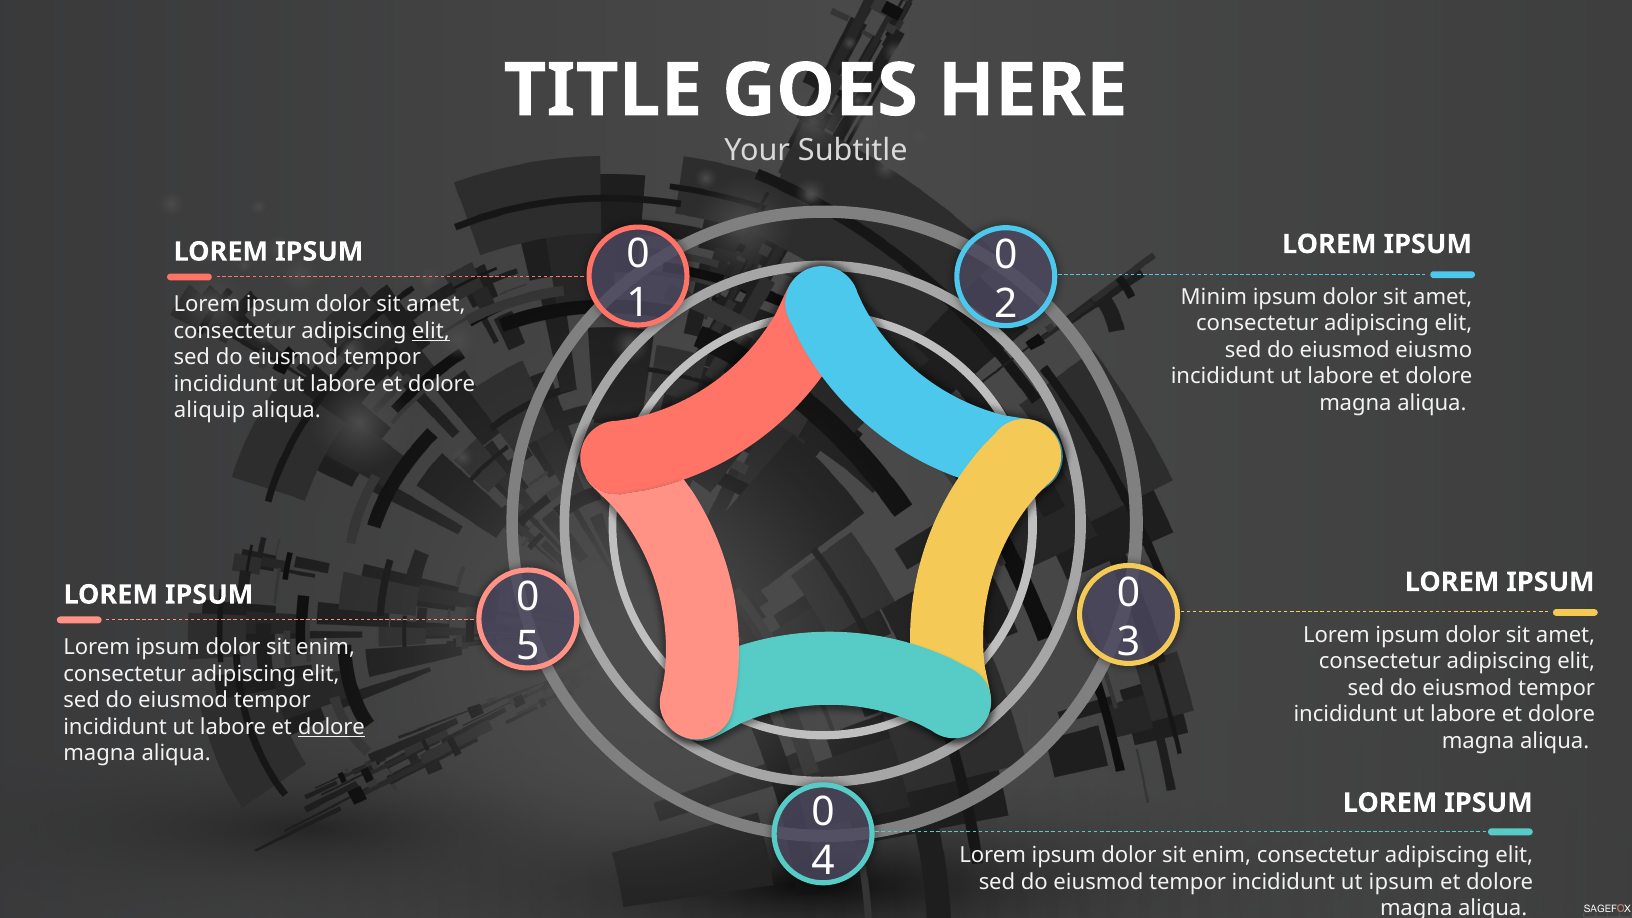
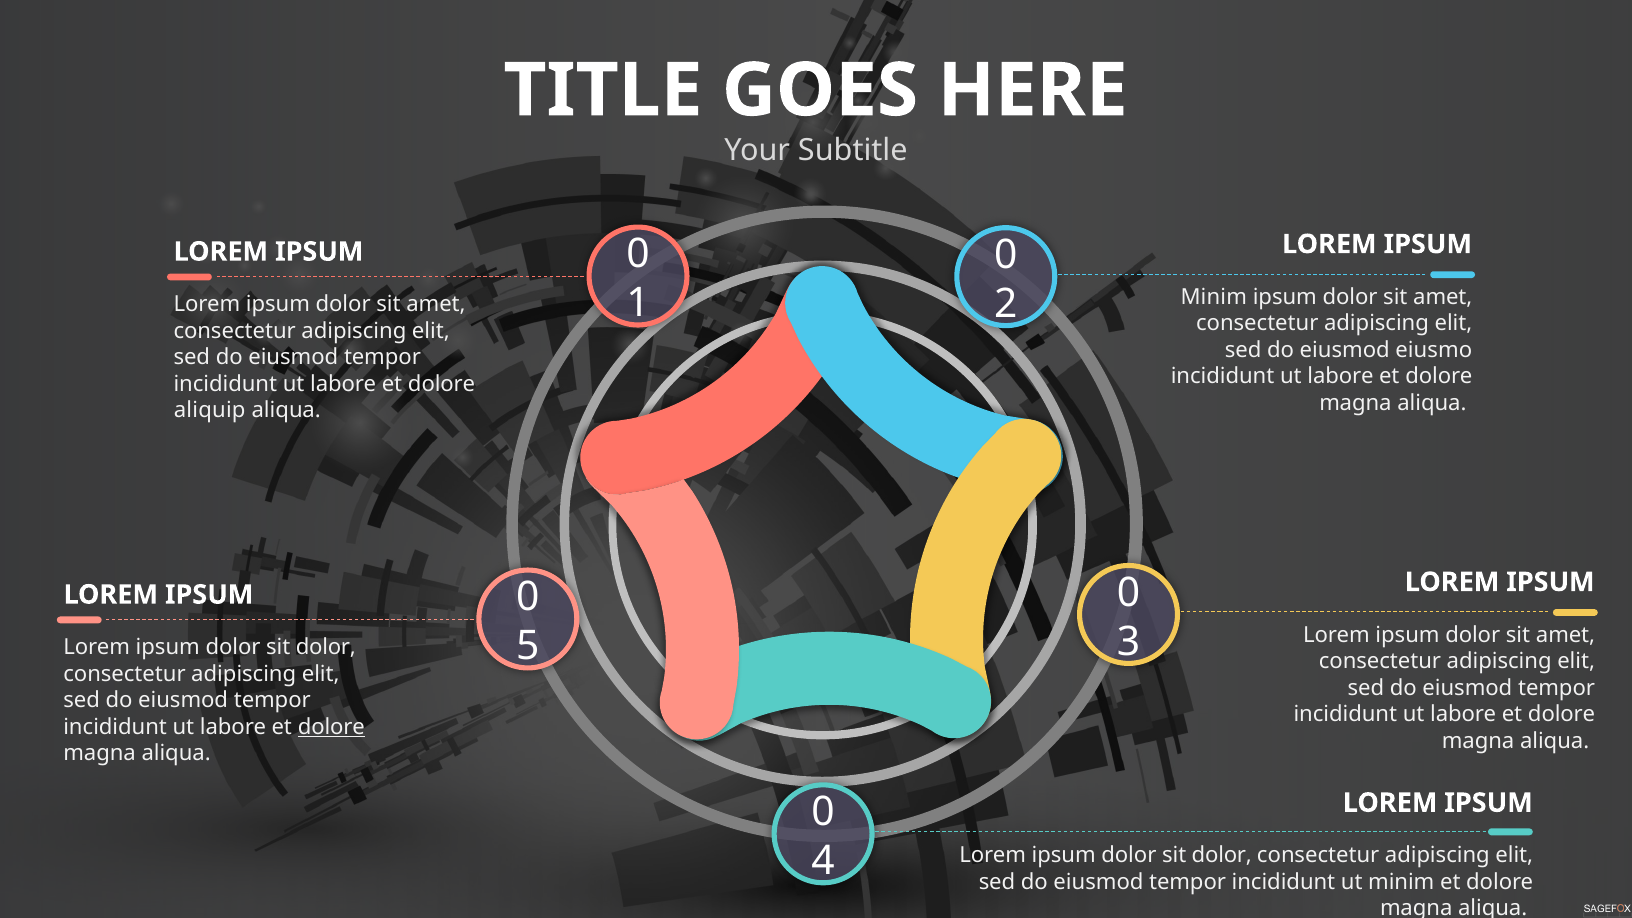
elit underline: present -> none (431, 331)
enim: enim -> dolor (326, 647)
enim: enim -> dolor (1222, 856)
ut ipsum: ipsum -> minim (1401, 882)
